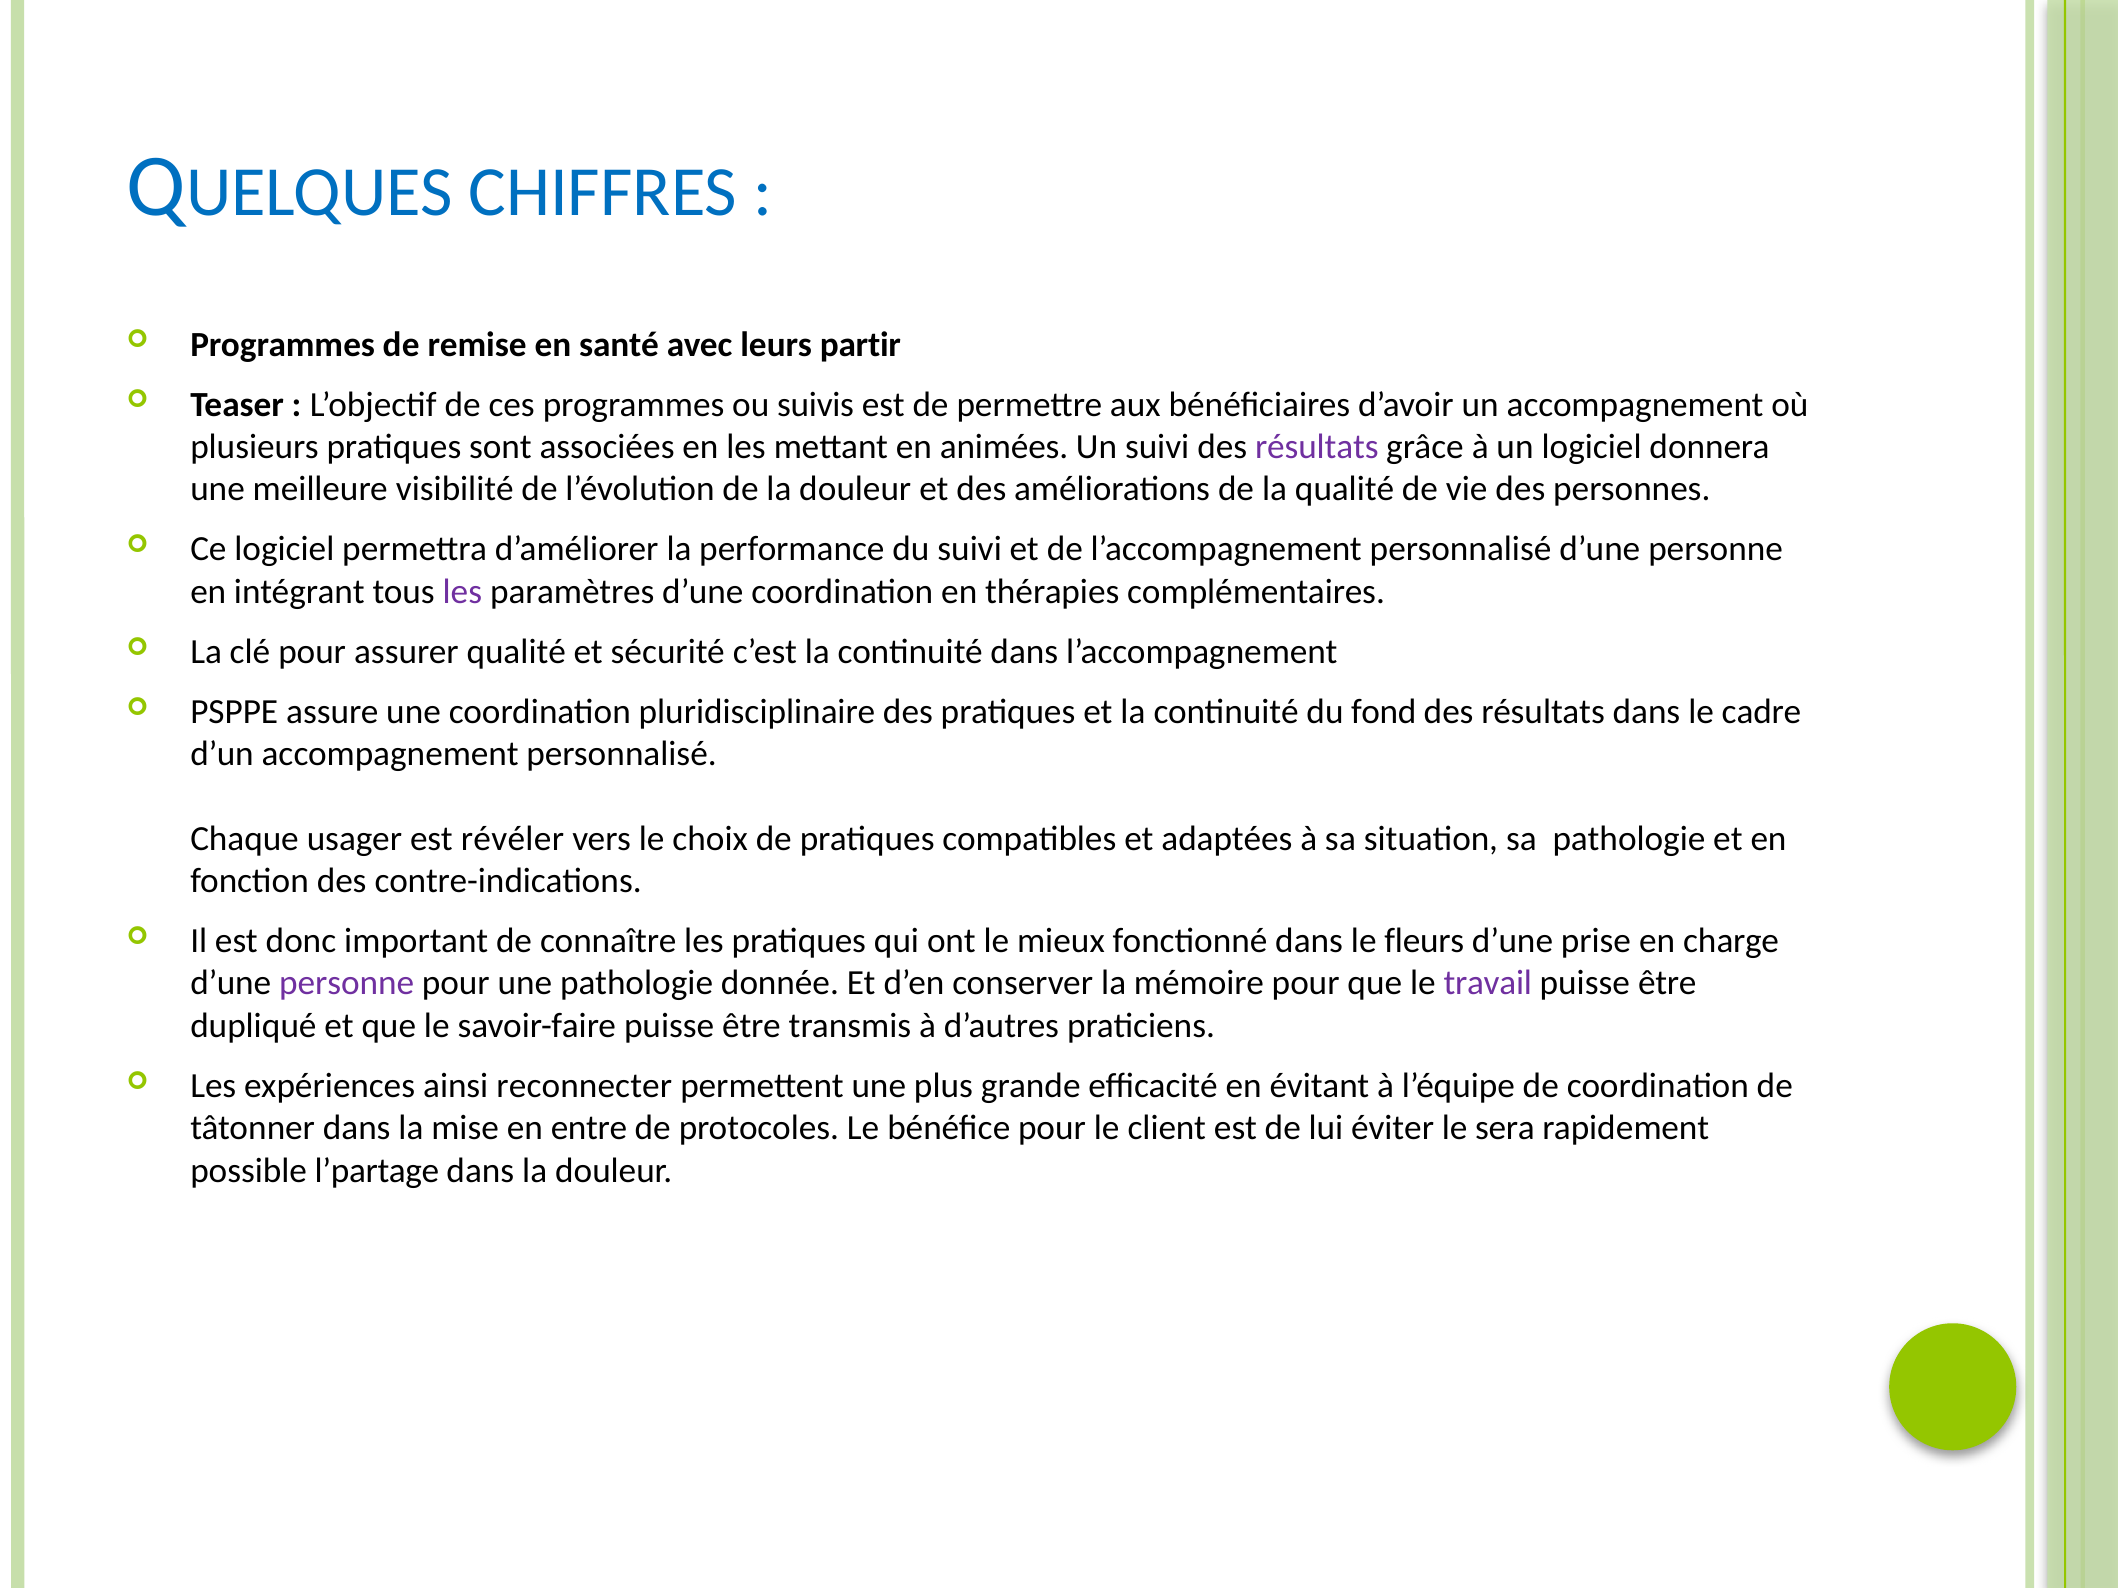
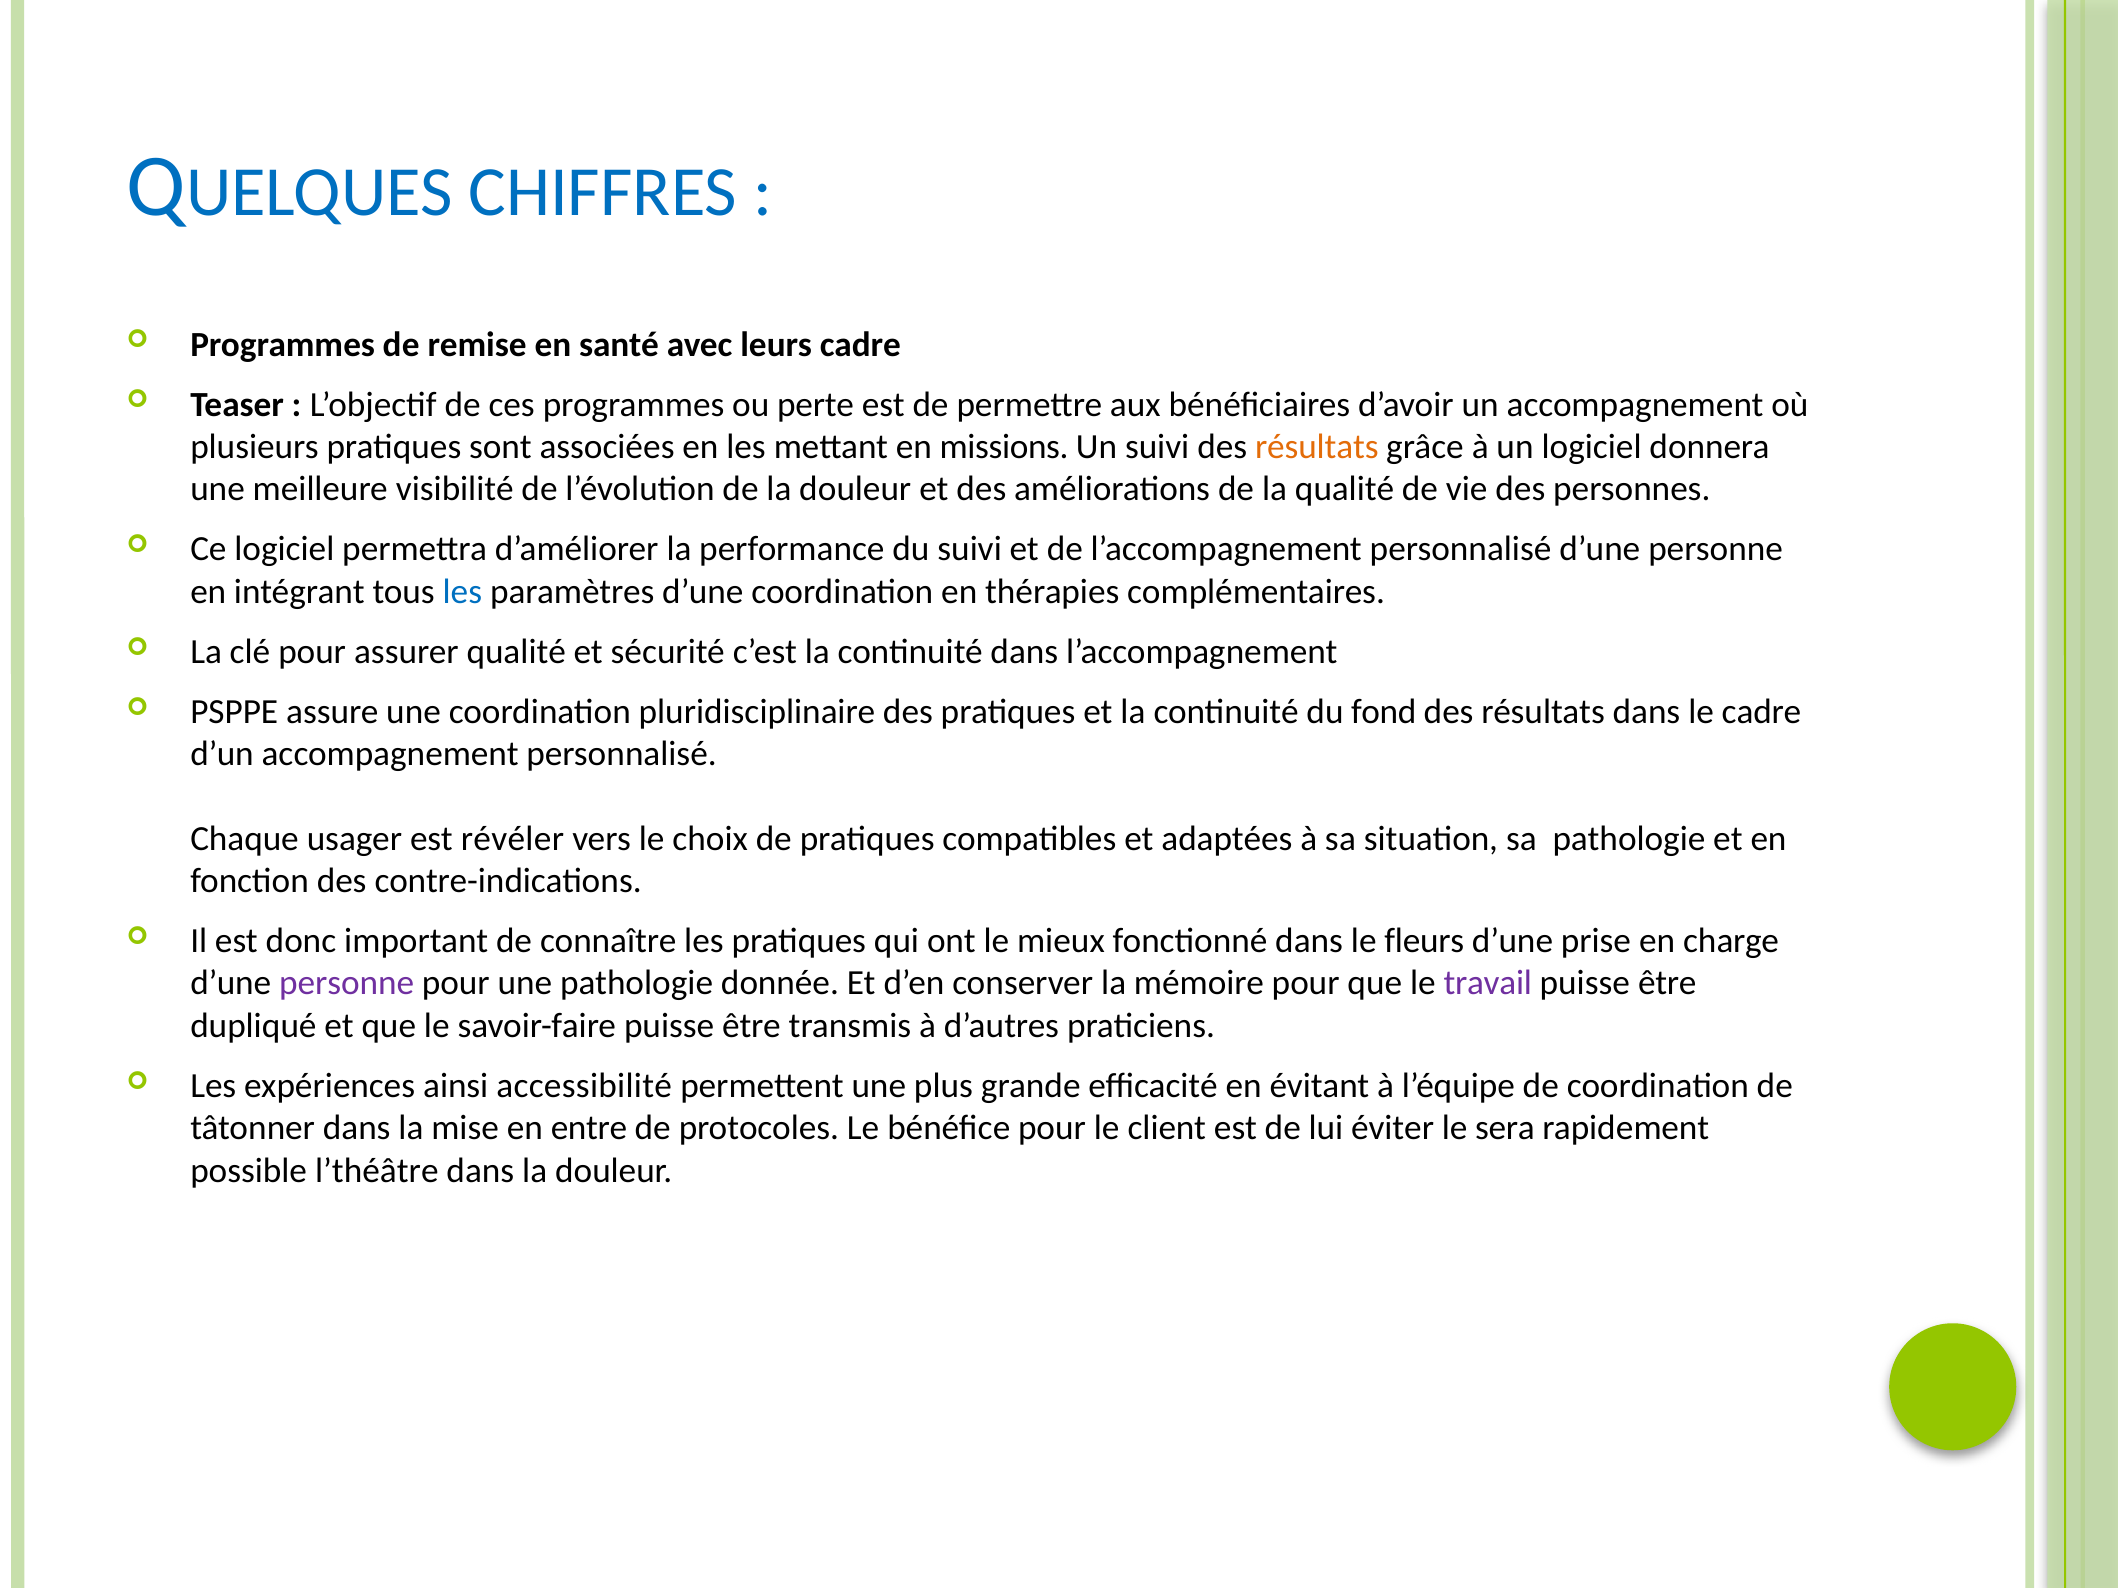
leurs partir: partir -> cadre (860, 345)
suivis: suivis -> perte (816, 405)
animées: animées -> missions (1004, 447)
résultats colour: purple -> orange (1317, 447)
les colour: purple -> blue (462, 592)
reconnecter: reconnecter -> accessibilité (584, 1086)
l’partage: l’partage -> l’théâtre (377, 1171)
